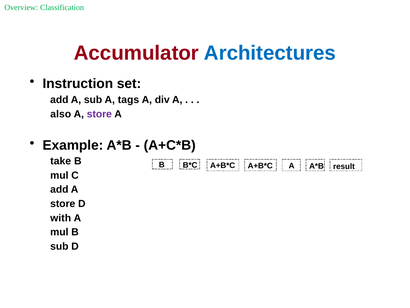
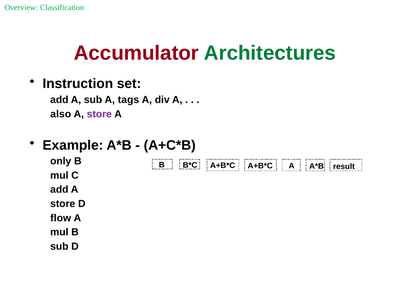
Architectures colour: blue -> green (270, 53)
take: take -> only (61, 161)
with: with -> flow (61, 218)
